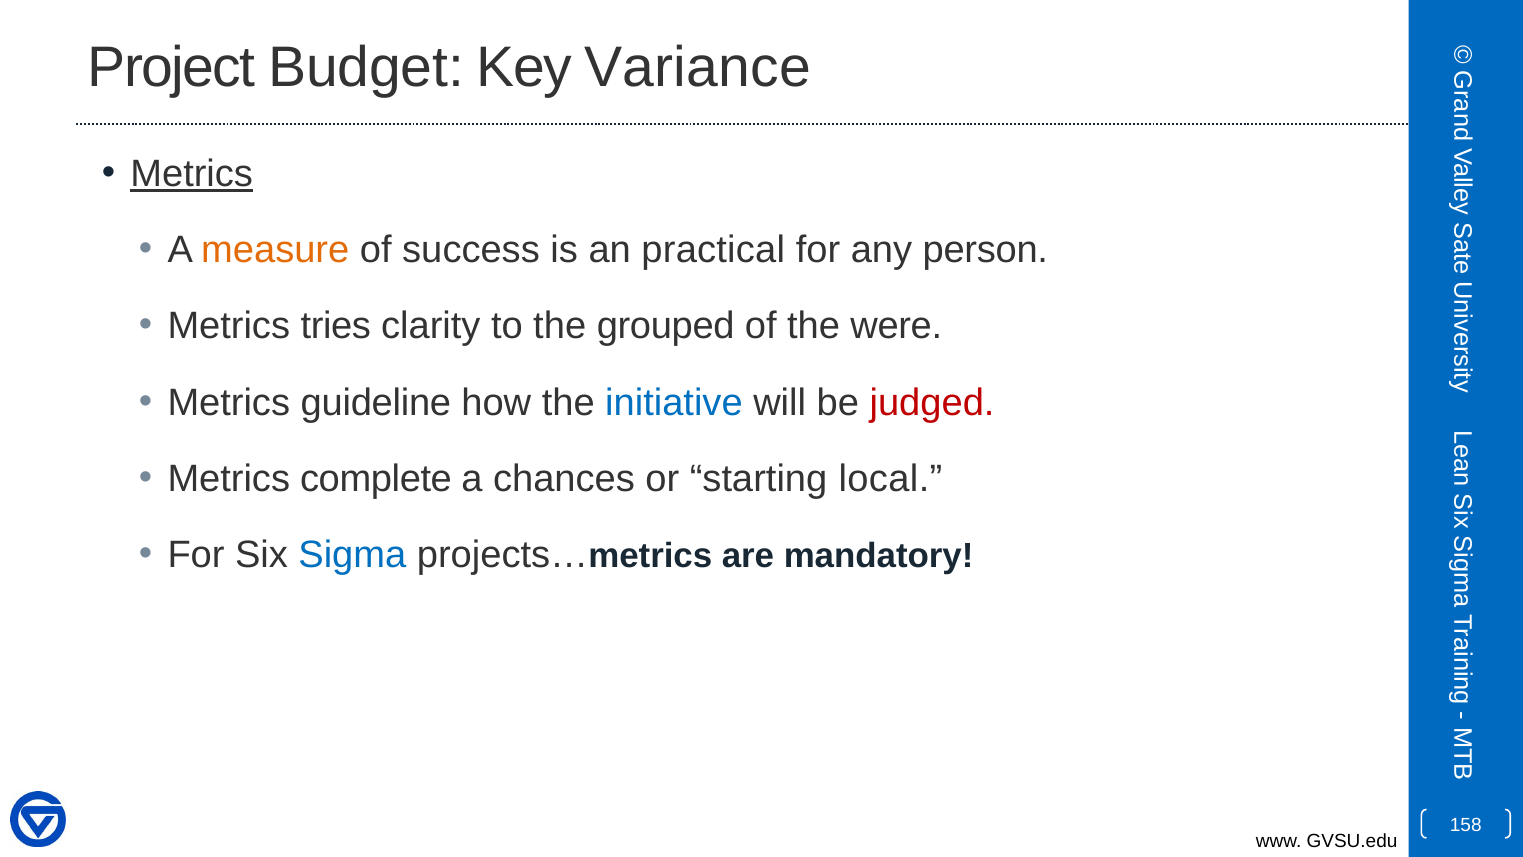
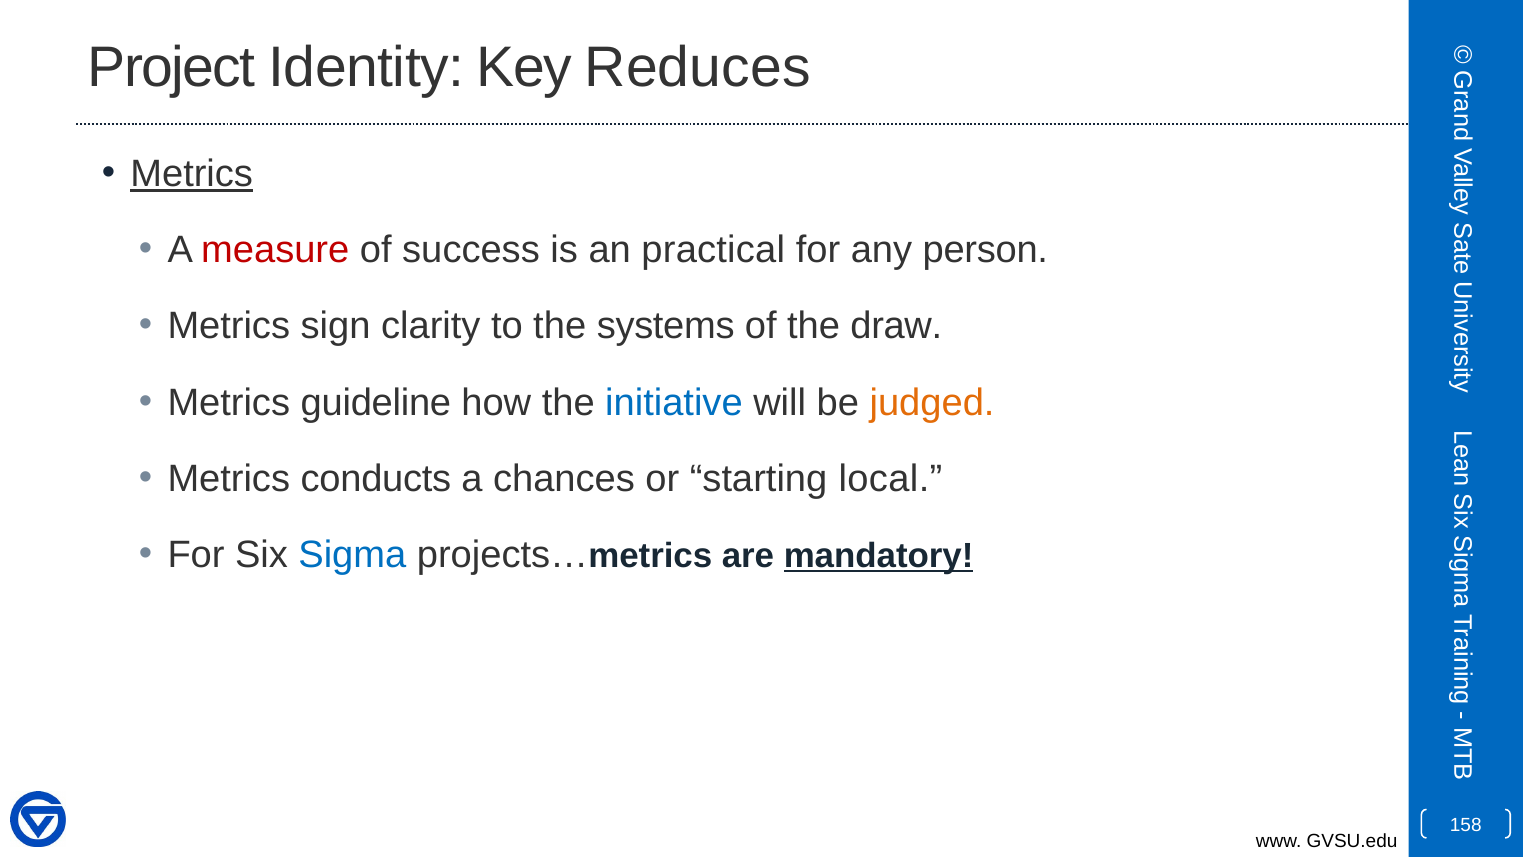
Budget: Budget -> Identity (366, 68)
Variance: Variance -> Reduces (698, 68)
measure colour: orange -> red (275, 250)
tries: tries -> sign (336, 326)
grouped: grouped -> systems (666, 326)
were: were -> draw (896, 326)
judged colour: red -> orange (932, 402)
complete: complete -> conducts (376, 479)
mandatory underline: none -> present (879, 556)
